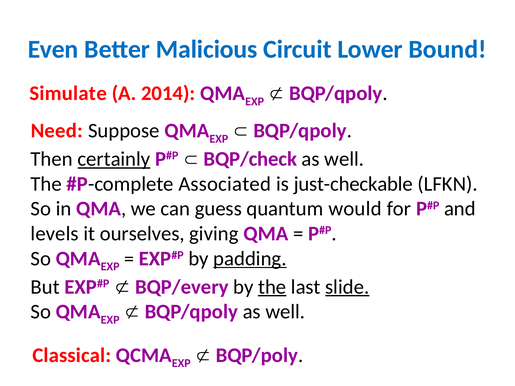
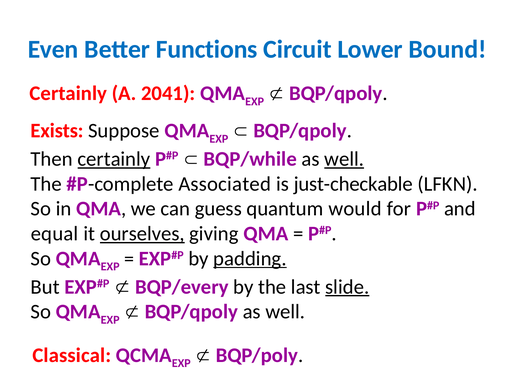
Malicious: Malicious -> Functions (207, 49)
Simulate: Simulate -> Certainly (68, 93)
2014: 2014 -> 2041 (168, 93)
Need: Need -> Exists (57, 131)
BQP/check: BQP/check -> BQP/while (250, 159)
well underline: none -> present (344, 159)
levels: levels -> equal (55, 234)
ourselves underline: none -> present (142, 234)
the underline: present -> none (272, 287)
